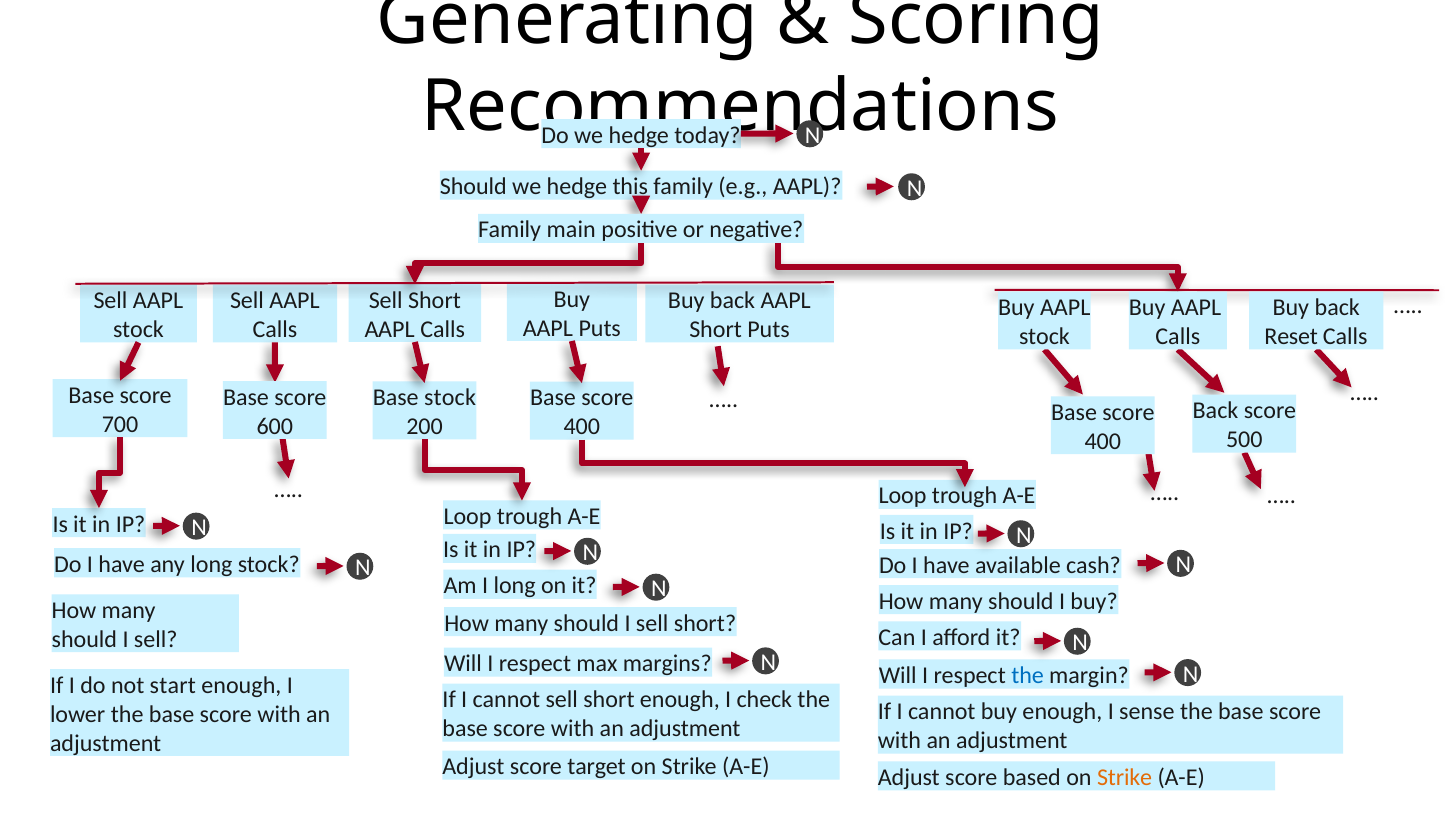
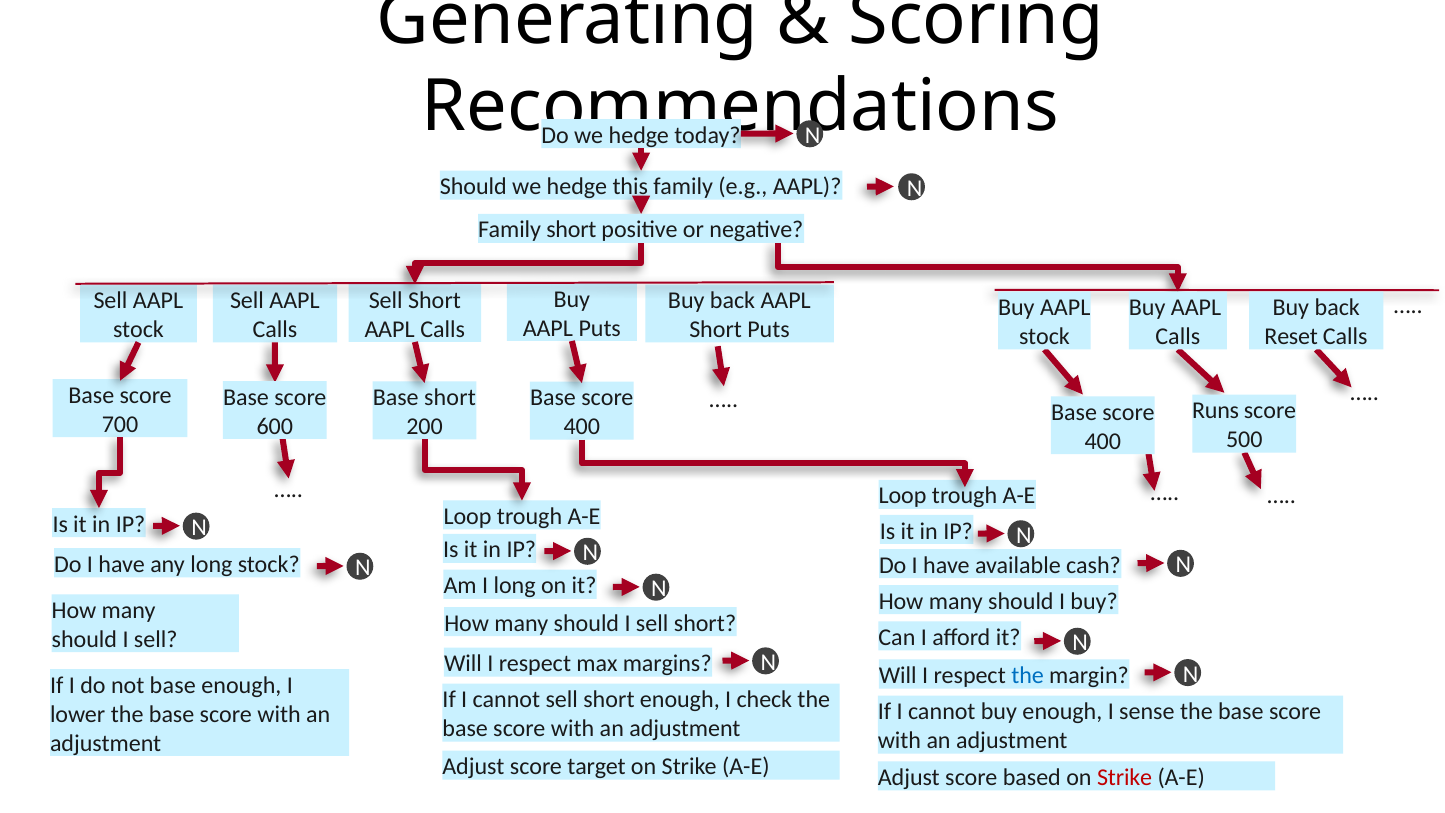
Family main: main -> short (571, 230)
stock: stock -> short (450, 398)
Back: Back -> Runs (1216, 411)
not start: start -> base (173, 685)
Strike colour: orange -> red (1125, 777)
